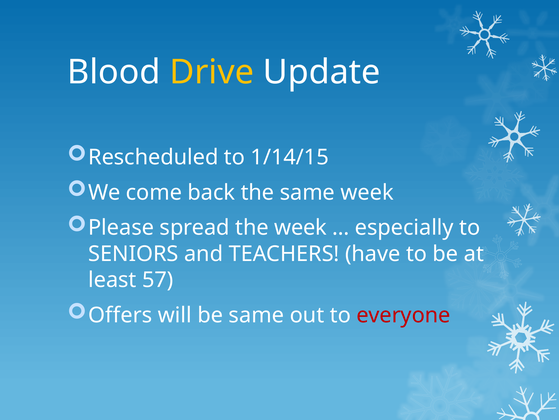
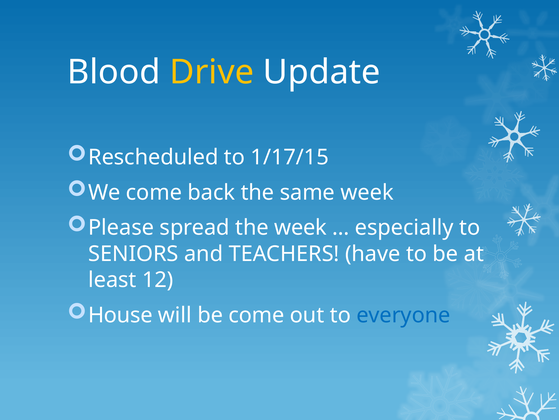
1/14/15: 1/14/15 -> 1/17/15 (290, 157)
57: 57 -> 12 (158, 279)
Offers: Offers -> House (120, 315)
be same: same -> come (256, 315)
everyone colour: red -> blue (403, 315)
